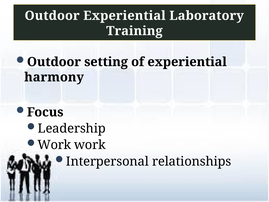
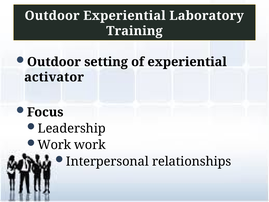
harmony: harmony -> activator (54, 77)
